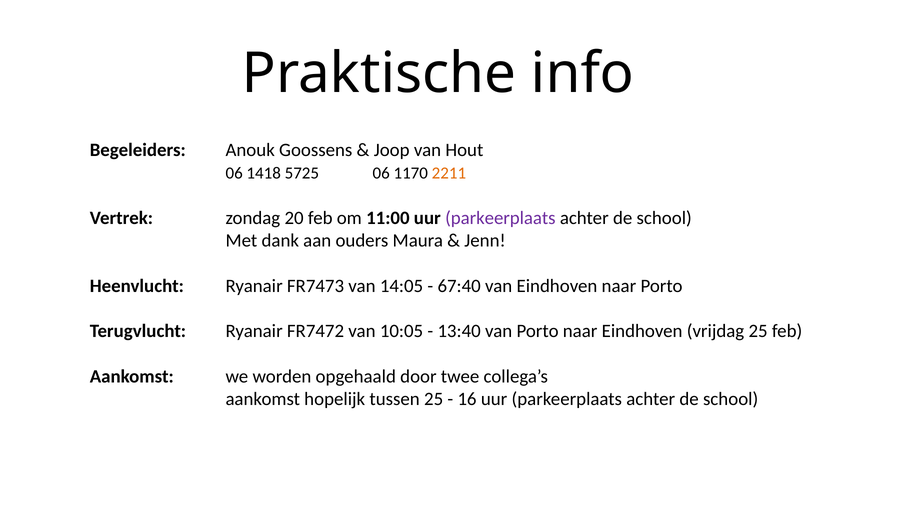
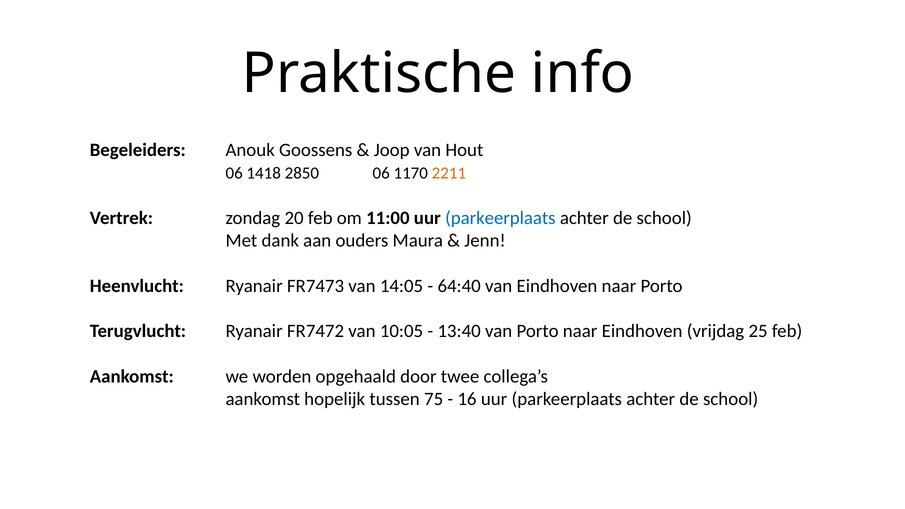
5725: 5725 -> 2850 (302, 173)
parkeerplaats colour: purple -> blue (500, 218)
67:40: 67:40 -> 64:40 (459, 286)
tussen 25: 25 -> 75 (434, 399)
